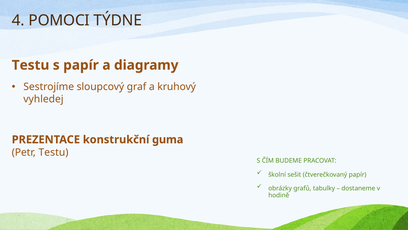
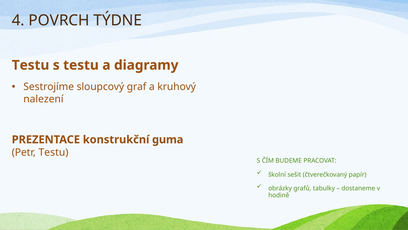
POMOCI: POMOCI -> POVRCH (59, 20)
s papír: papír -> testu (81, 65)
vyhledej: vyhledej -> nalezení (43, 99)
